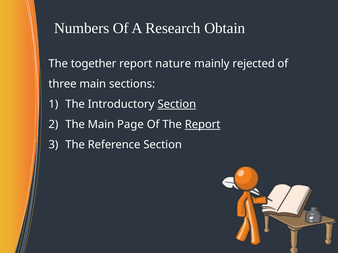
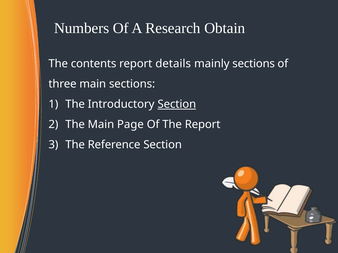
together: together -> contents (94, 64)
nature: nature -> details (173, 64)
mainly rejected: rejected -> sections (254, 64)
Report underline: present -> none (203, 125)
